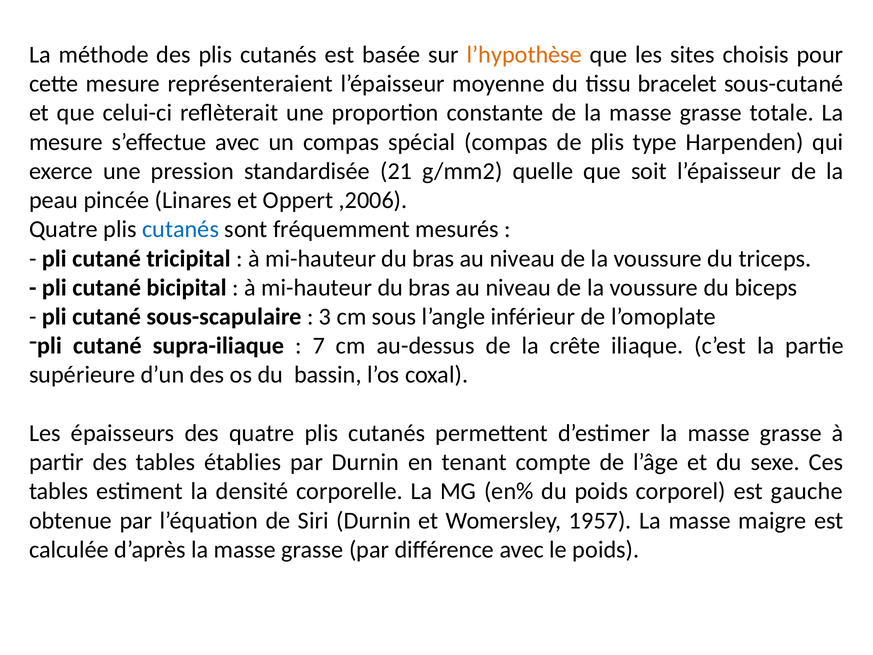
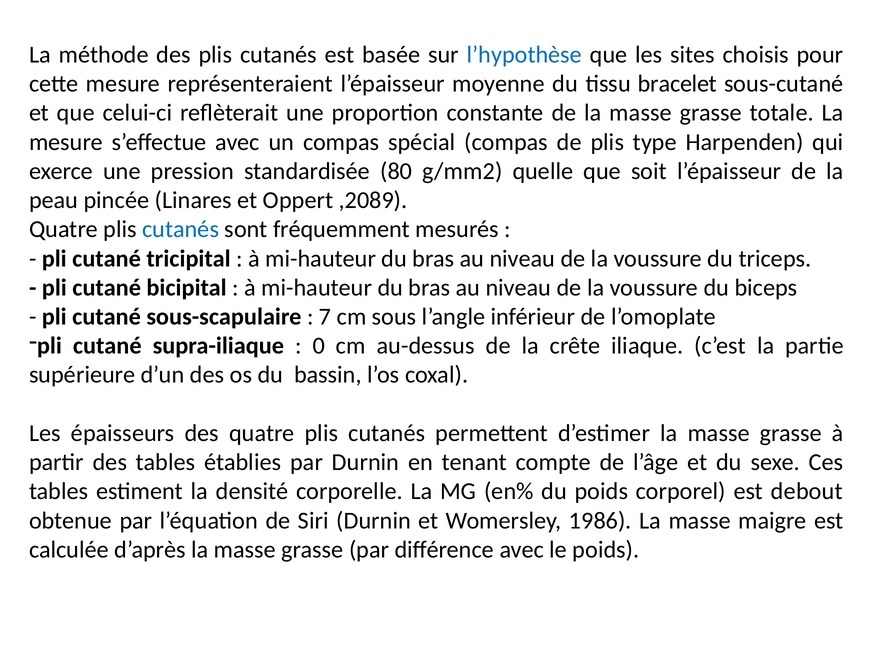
l’hypothèse colour: orange -> blue (524, 55)
21: 21 -> 80 (396, 171)
,2006: ,2006 -> ,2089 (373, 200)
3: 3 -> 7 (325, 317)
7: 7 -> 0 (319, 346)
gauche: gauche -> debout (807, 491)
1957: 1957 -> 1986 (600, 520)
